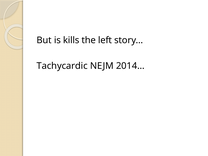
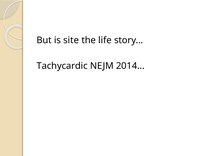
kills: kills -> site (71, 40)
left: left -> life (105, 40)
